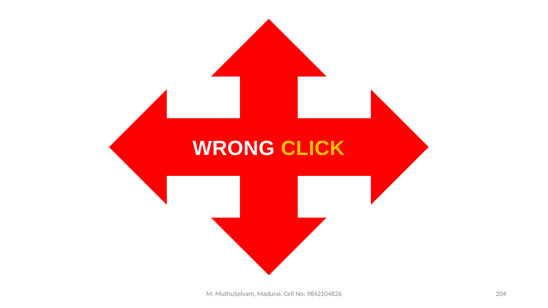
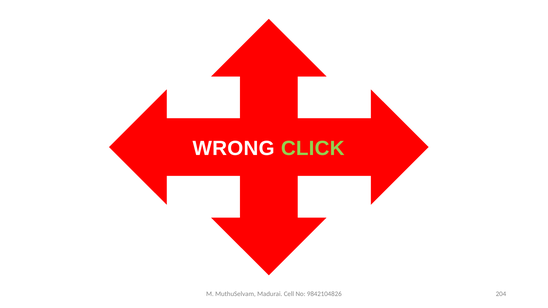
CLICK colour: yellow -> light green (313, 149)
